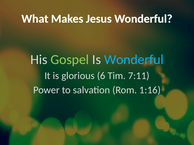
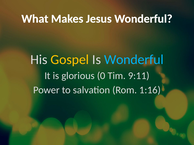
Gospel colour: light green -> yellow (70, 60)
6: 6 -> 0 (101, 76)
7:11: 7:11 -> 9:11 (139, 76)
